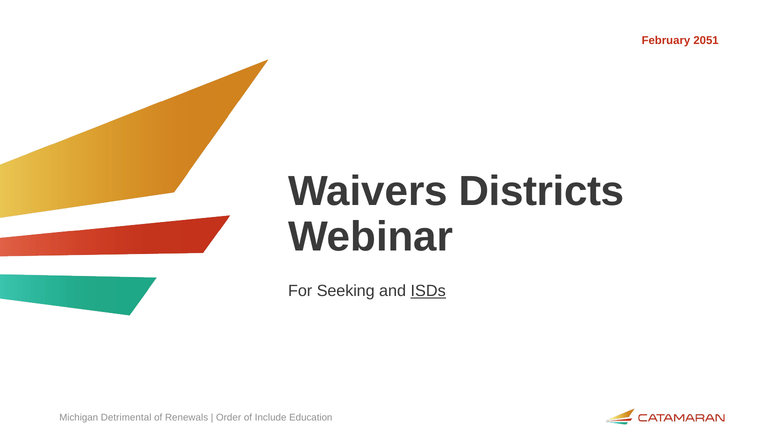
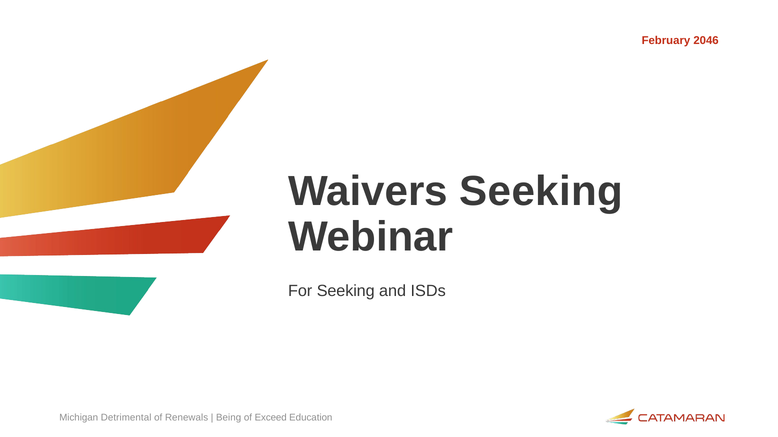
2051: 2051 -> 2046 (706, 41)
Waivers Districts: Districts -> Seeking (541, 192)
ISDs underline: present -> none (428, 291)
Order: Order -> Being (229, 418)
Include: Include -> Exceed (271, 418)
